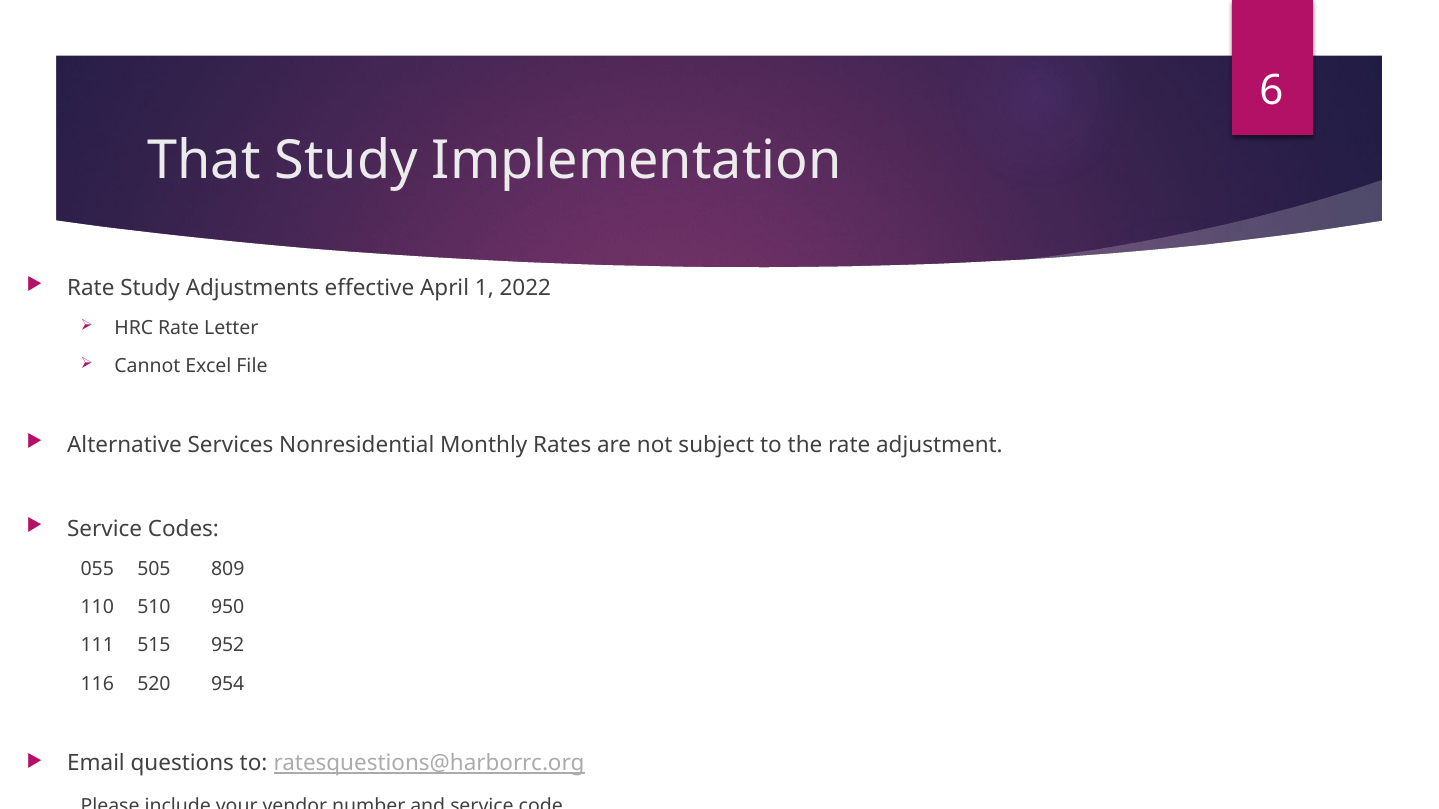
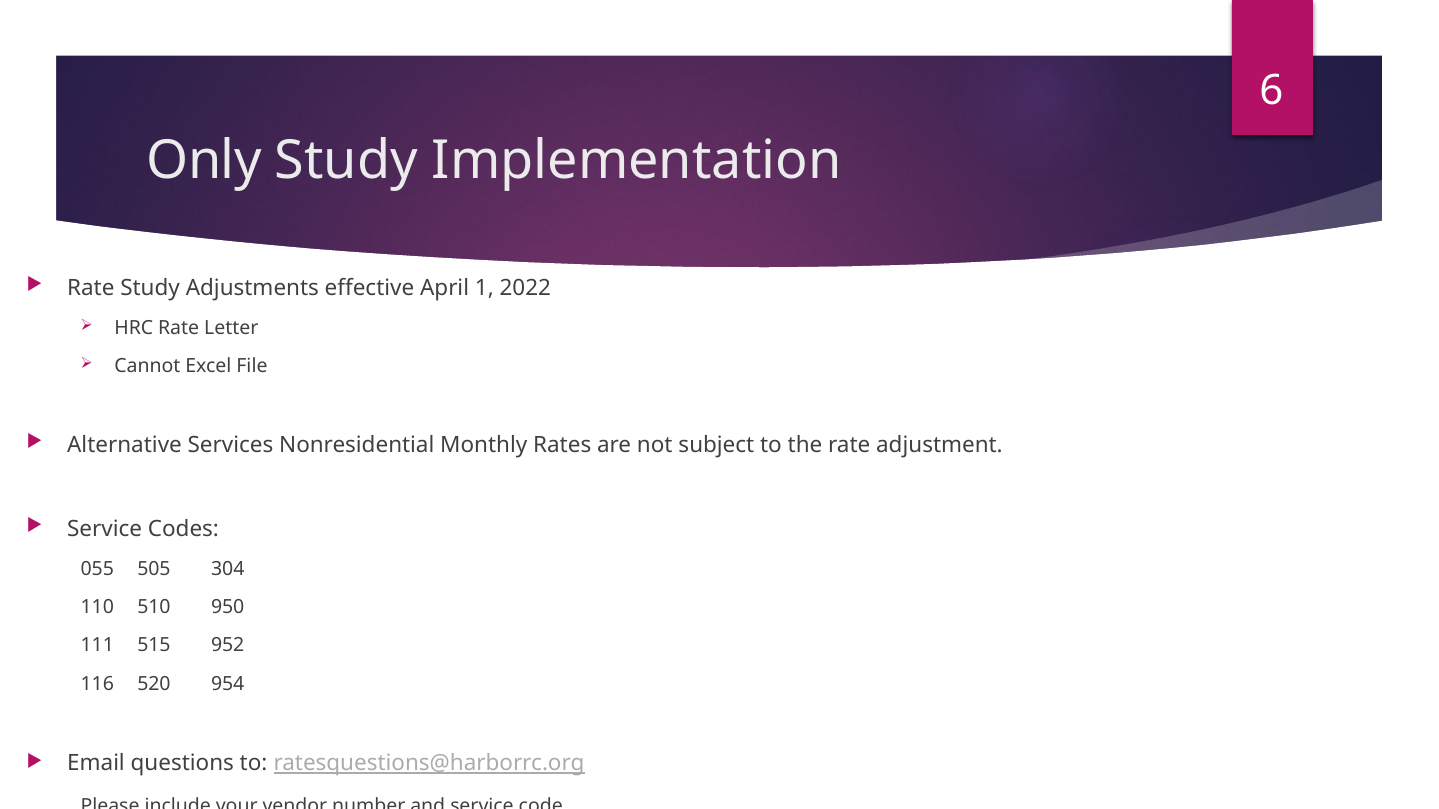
That: That -> Only (204, 160)
809: 809 -> 304 (228, 569)
